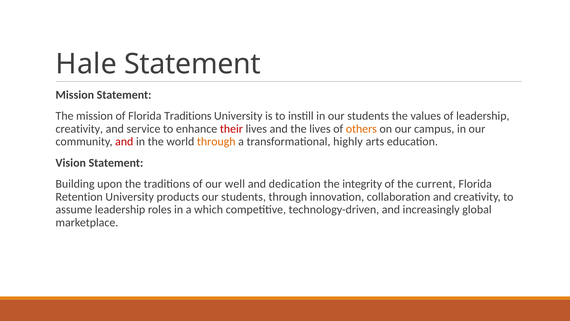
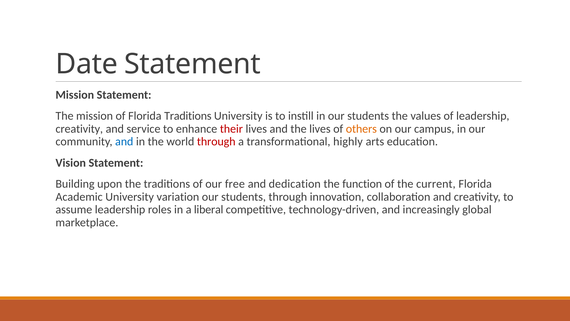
Hale: Hale -> Date (87, 64)
and colour: red -> blue (124, 142)
through colour: orange -> red (216, 142)
well: well -> free (235, 184)
integrity: integrity -> function (362, 184)
Retention: Retention -> Academic (79, 197)
products: products -> variation (178, 197)
which: which -> liberal (209, 209)
